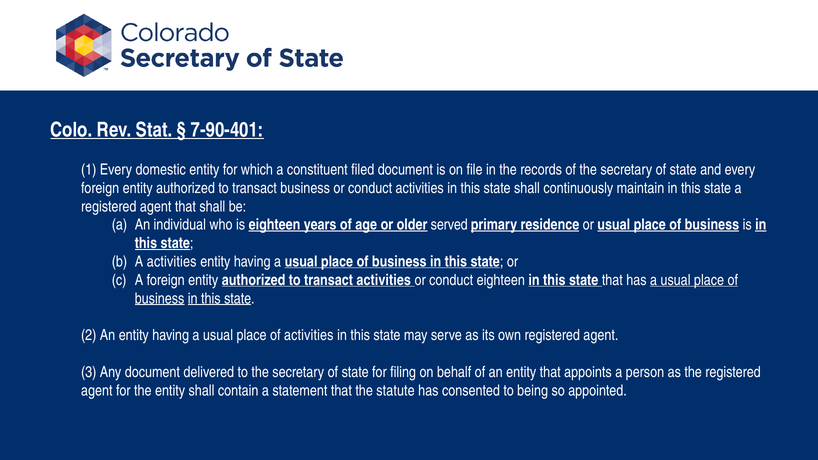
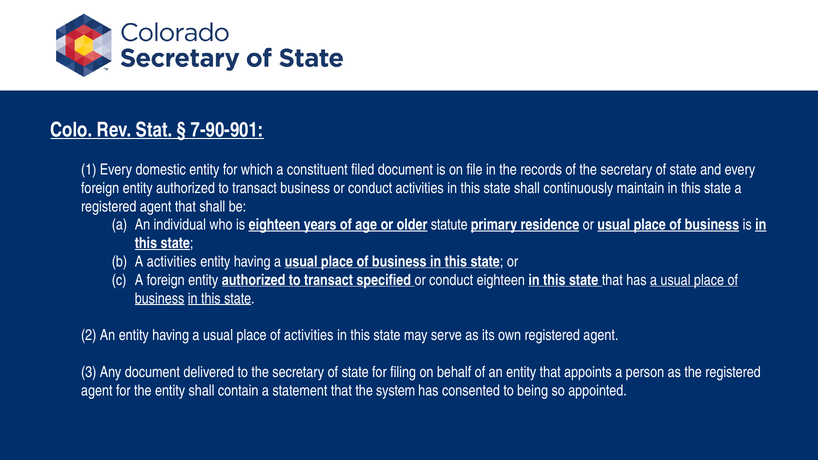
7-90-401: 7-90-401 -> 7-90-901 (227, 130)
served: served -> statute (449, 225)
transact activities: activities -> specified (384, 280)
statute: statute -> system (396, 391)
